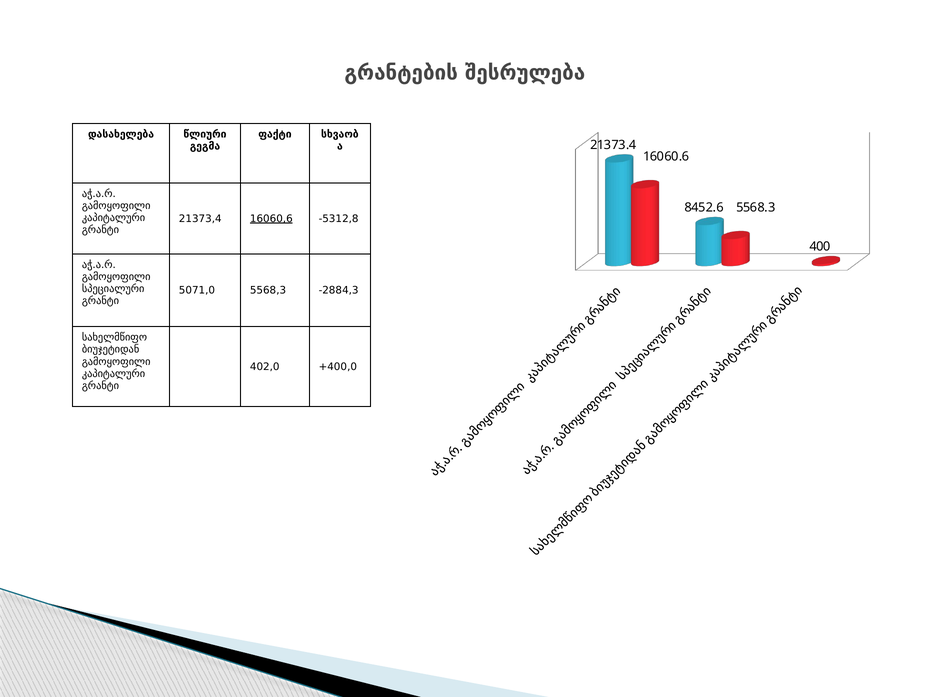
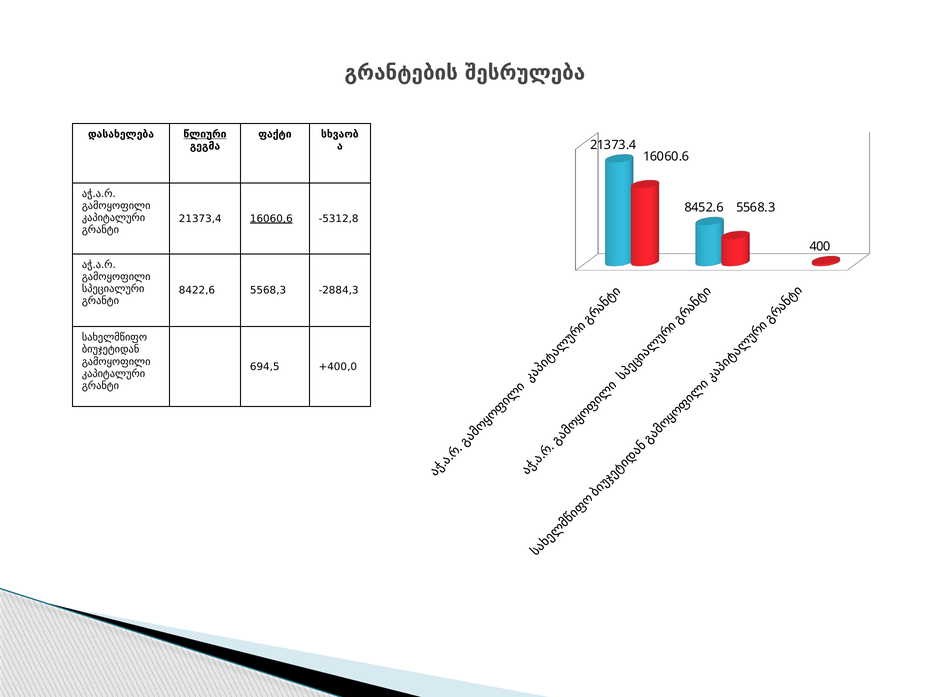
წლიური underline: none -> present (205, 134)
5071,0: 5071,0 -> 8422,6 (197, 291)
402,0: 402,0 -> 694,5 (265, 367)
